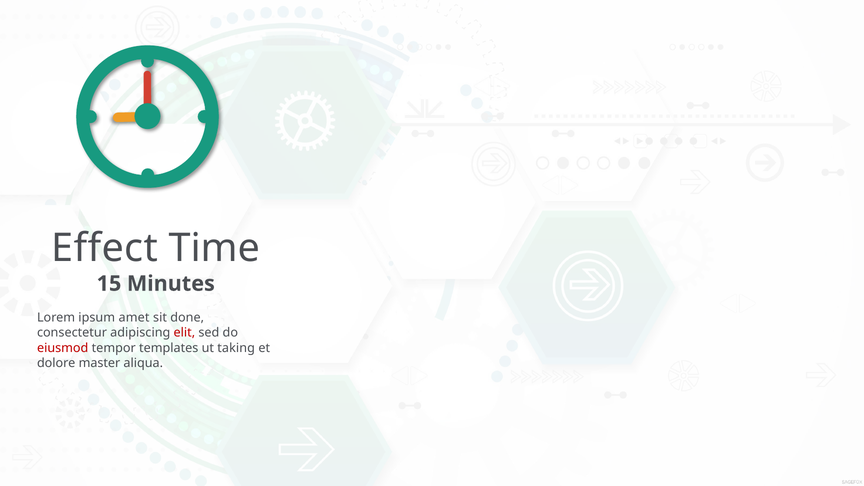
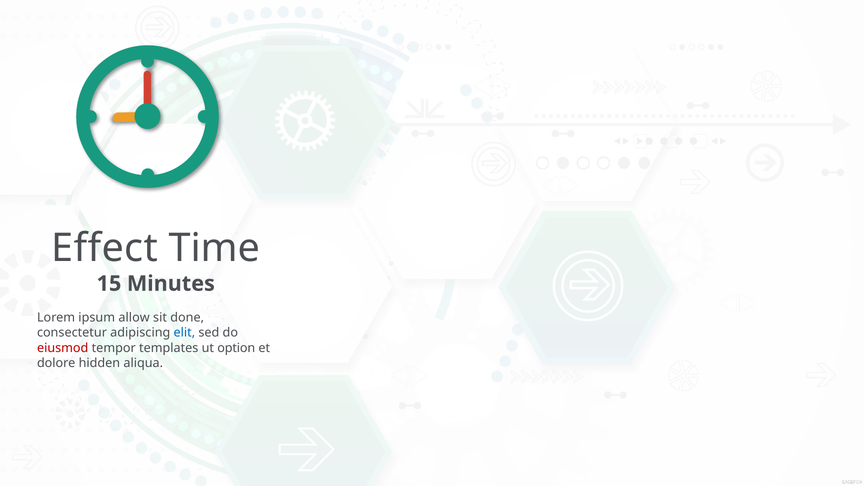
amet: amet -> allow (134, 318)
elit colour: red -> blue (184, 333)
taking: taking -> option (236, 348)
master: master -> hidden (99, 363)
